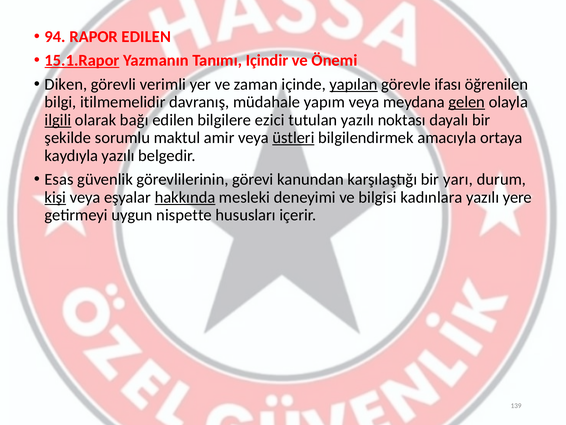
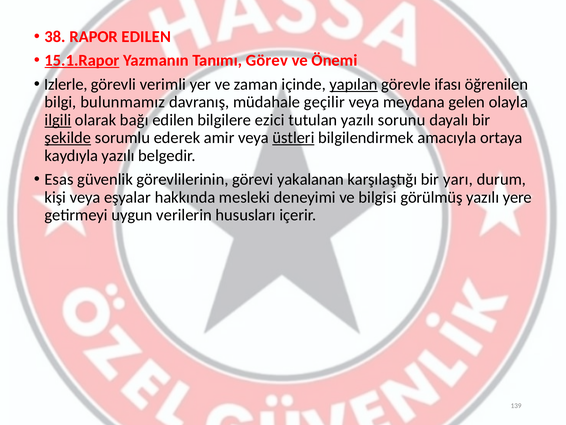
94: 94 -> 38 (55, 37)
Içindir: Içindir -> Görev (267, 60)
Diken: Diken -> Izlerle (66, 84)
itilmemelidir: itilmemelidir -> bulunmamız (123, 102)
yapım: yapım -> geçilir (324, 102)
gelen underline: present -> none (467, 102)
noktası: noktası -> sorunu (402, 120)
şekilde underline: none -> present (68, 138)
maktul: maktul -> ederek (177, 138)
kanundan: kanundan -> yakalanan (311, 179)
kişi underline: present -> none (55, 197)
hakkında underline: present -> none (185, 197)
kadınlara: kadınlara -> görülmüş (431, 197)
nispette: nispette -> verilerin (184, 215)
